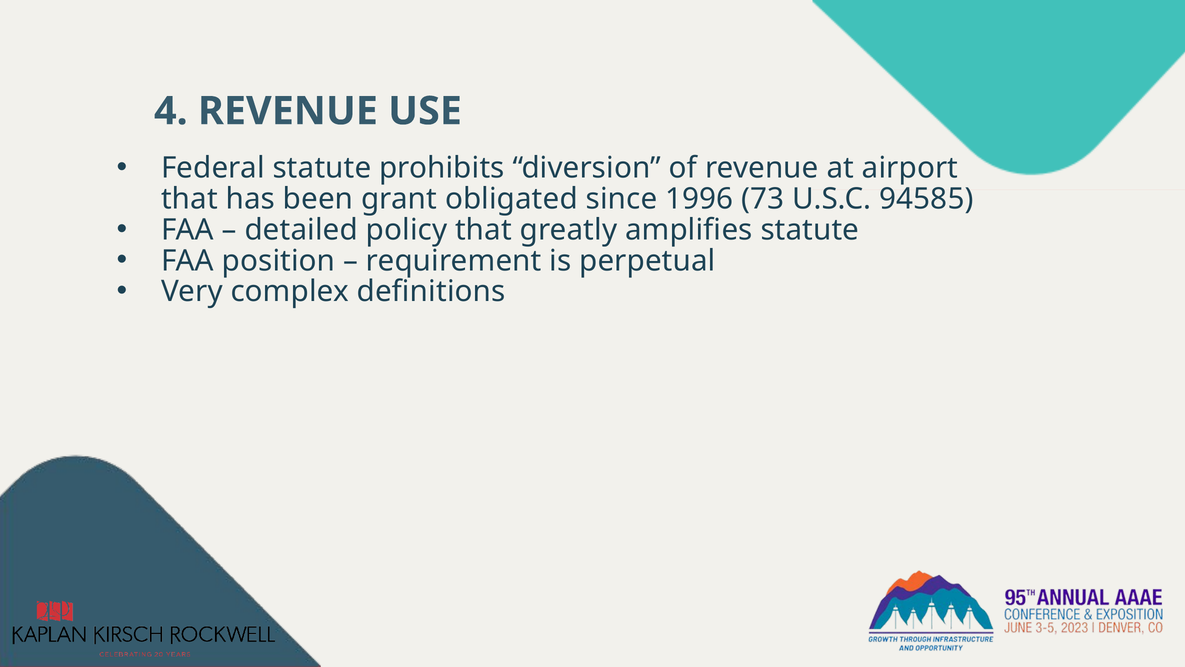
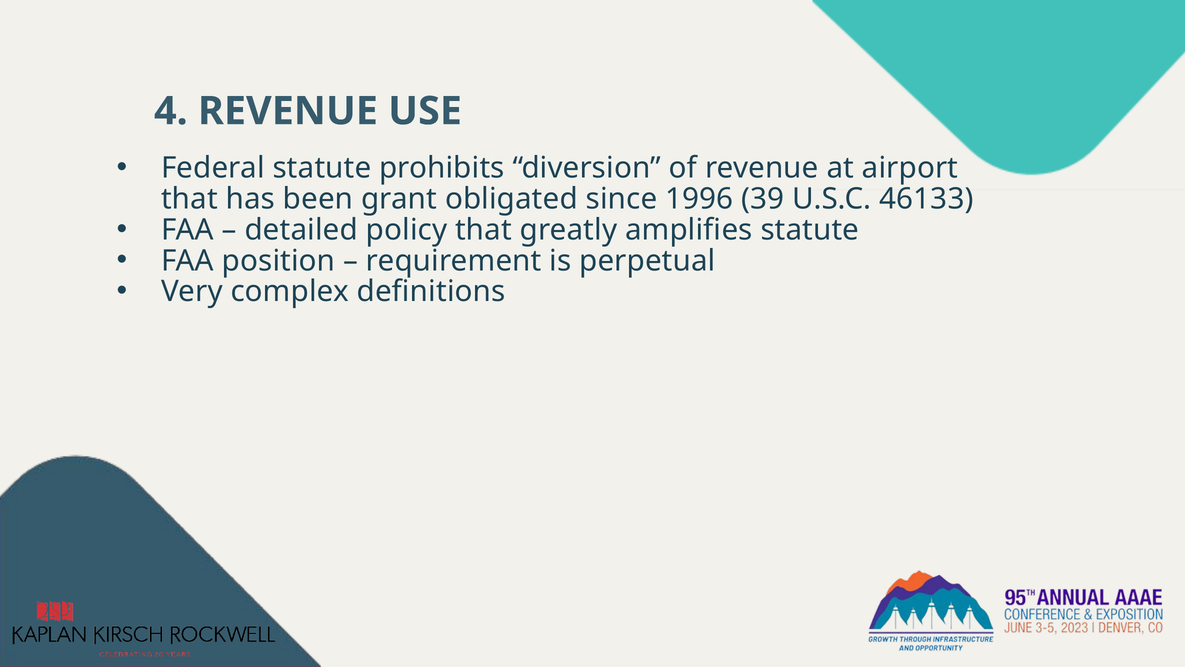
73: 73 -> 39 (763, 199)
94585: 94585 -> 46133 (926, 199)
